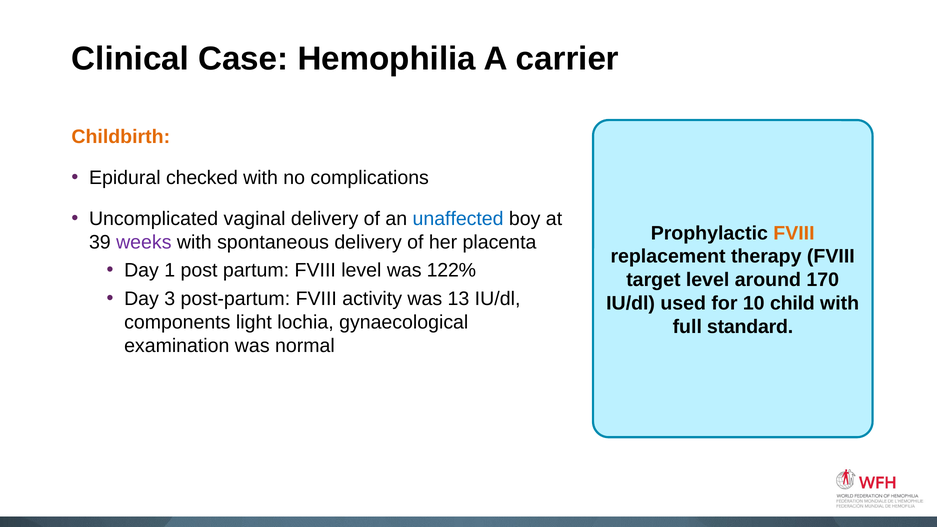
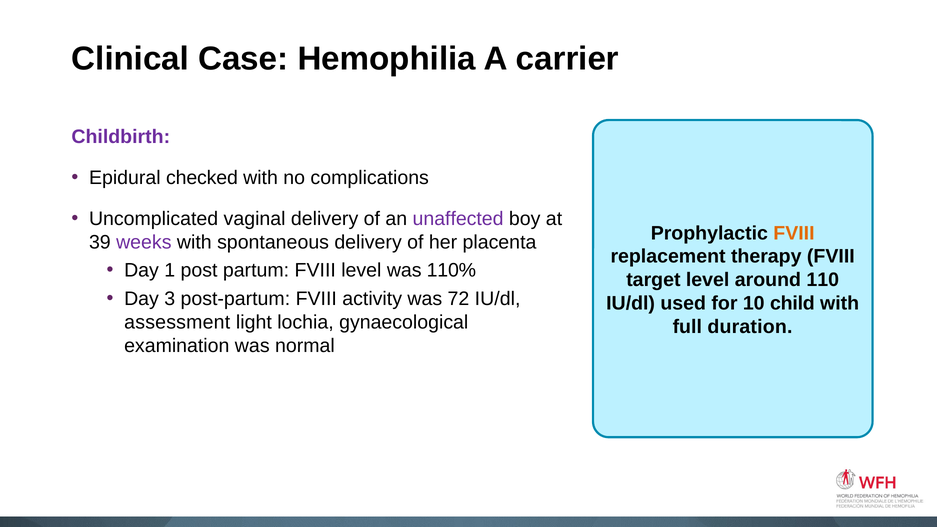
Childbirth colour: orange -> purple (121, 137)
unaffected colour: blue -> purple (458, 219)
122%: 122% -> 110% (451, 271)
170: 170 -> 110 (823, 280)
13: 13 -> 72 (458, 299)
components: components -> assessment (177, 322)
standard: standard -> duration (750, 327)
